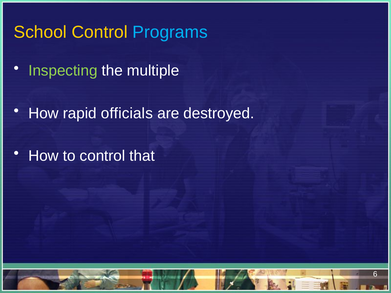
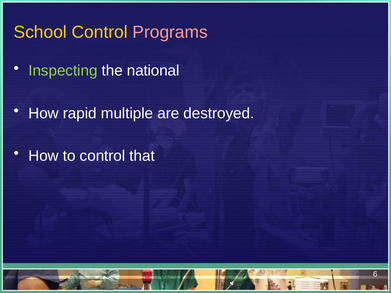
Programs colour: light blue -> pink (170, 32)
multiple: multiple -> national (153, 71)
officials: officials -> multiple (127, 113)
